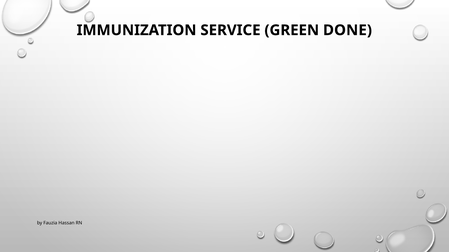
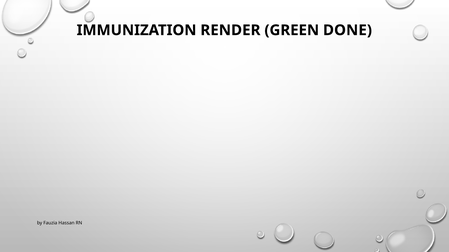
SERVICE: SERVICE -> RENDER (230, 30)
